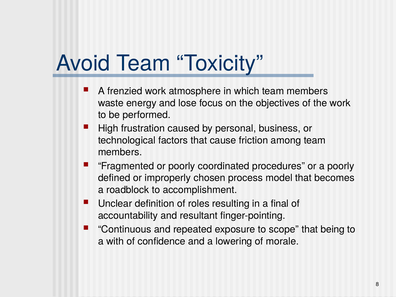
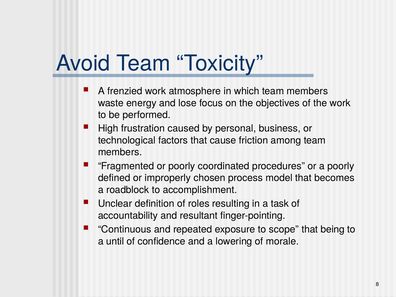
final: final -> task (280, 204)
with: with -> until (115, 241)
